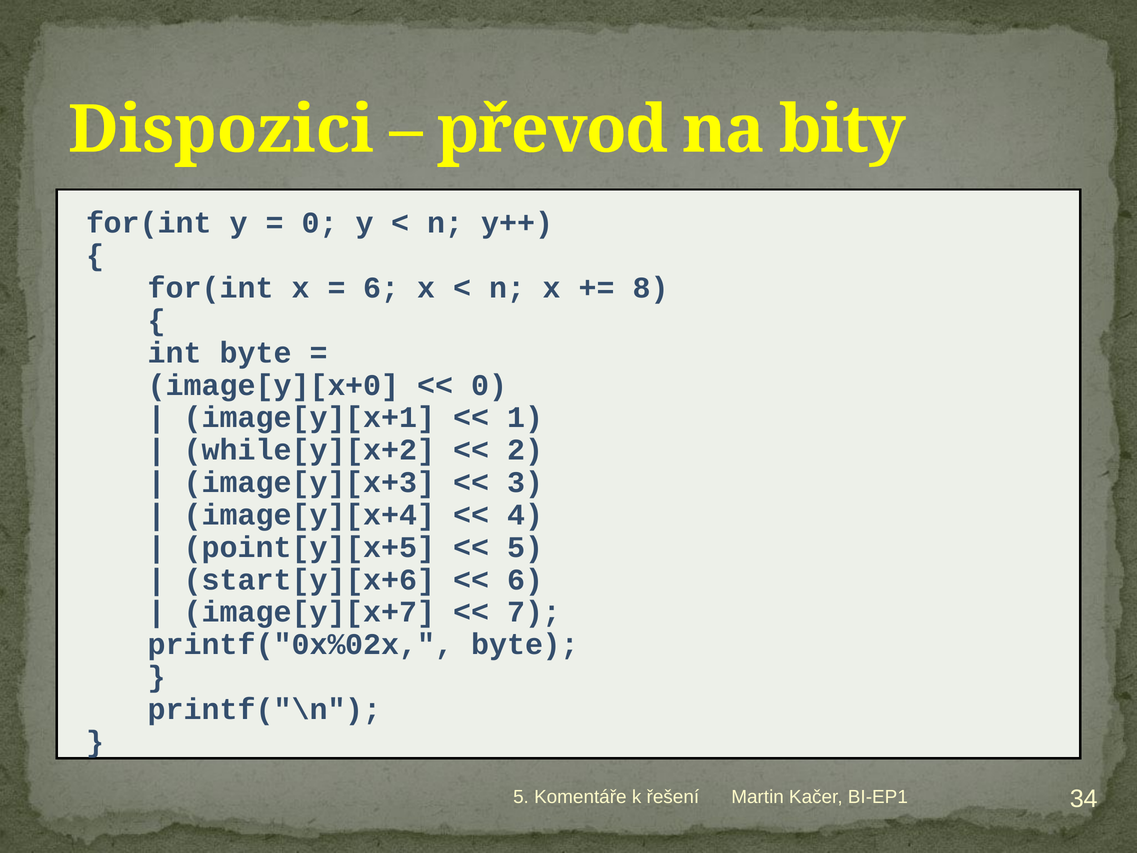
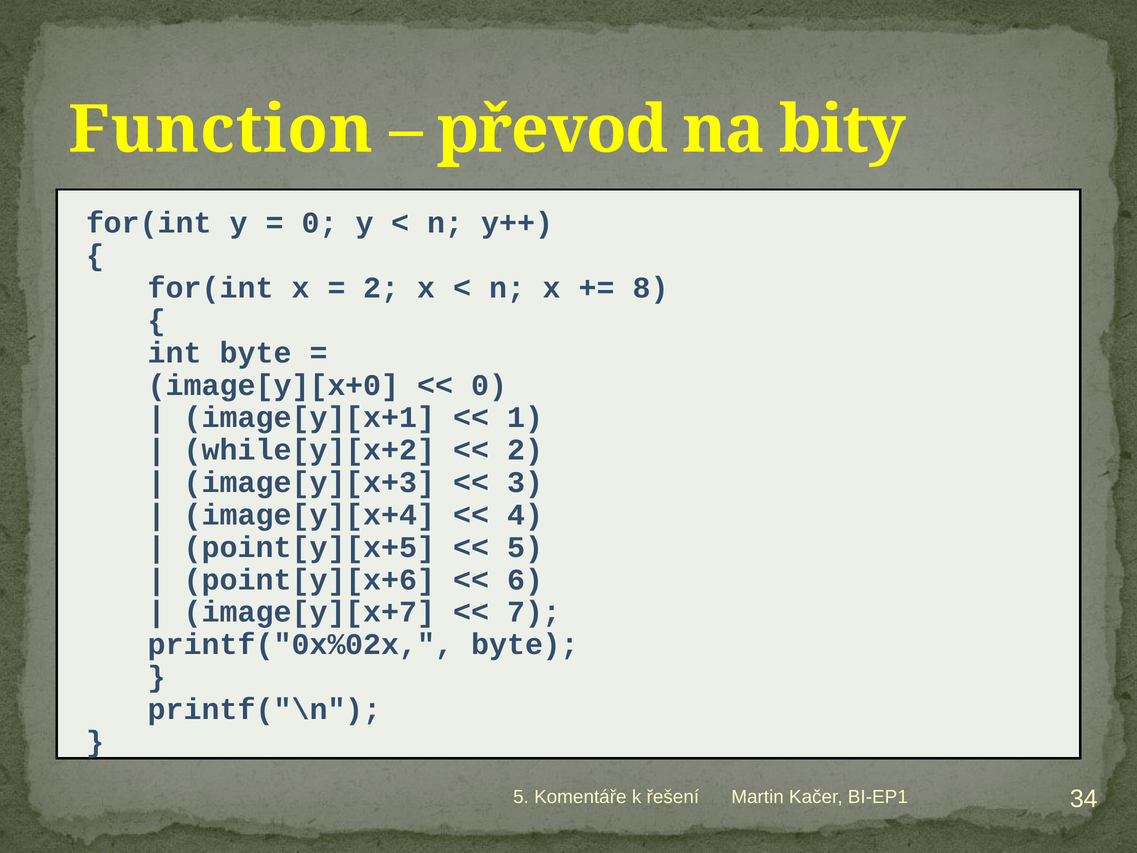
Dispozici: Dispozici -> Function (221, 130)
6: 6 -> 2 (381, 288)
start[y][x+6: start[y][x+6 -> point[y][x+6 (310, 580)
